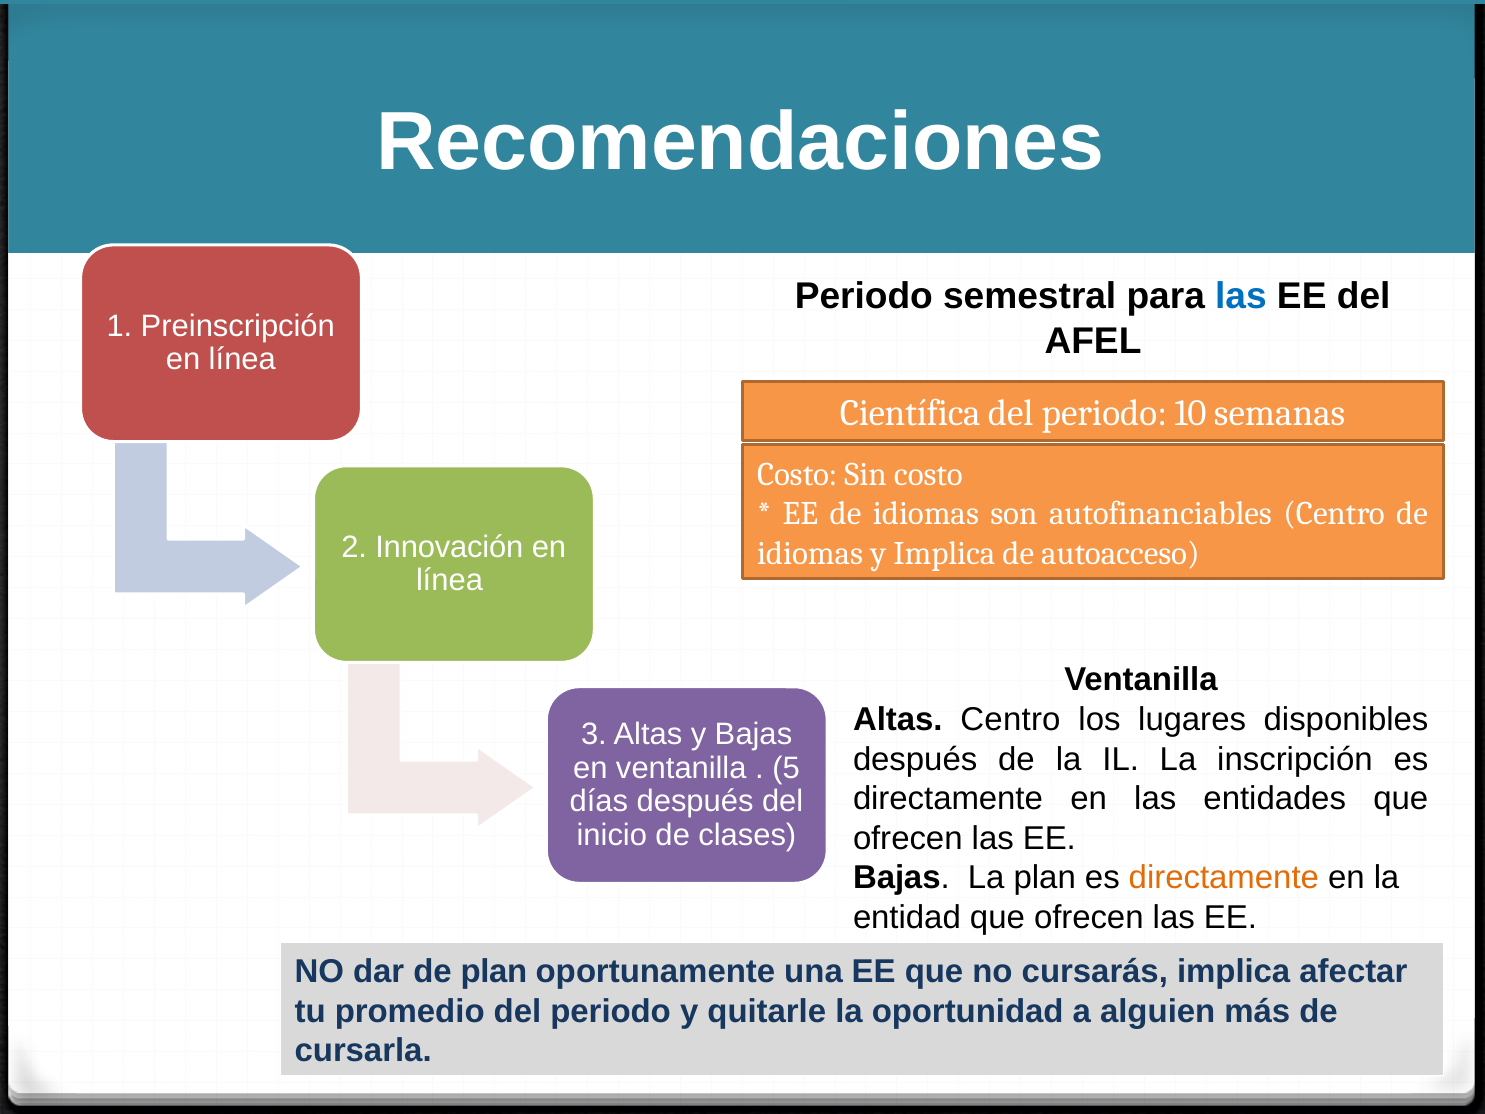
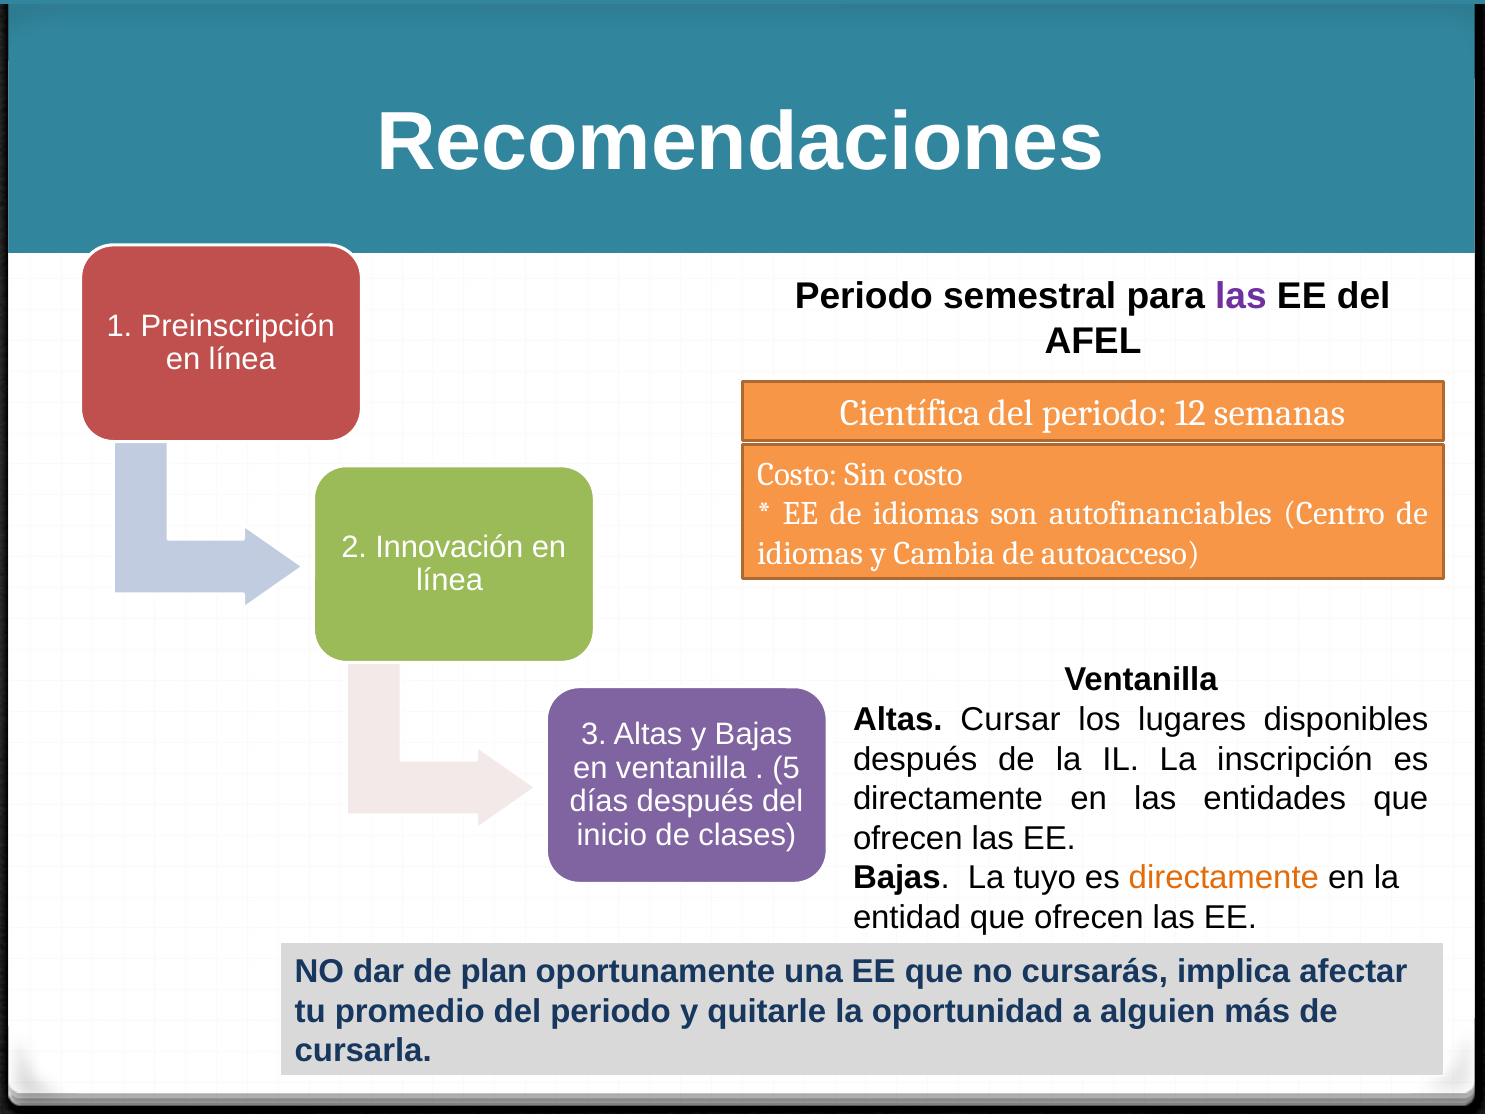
las colour: blue -> purple (1241, 297)
10: 10 -> 12 (1190, 414)
y Implica: Implica -> Cambia (944, 553)
Altas Centro: Centro -> Cursar (1011, 719)
La plan: plan -> tuyo (1045, 878)
